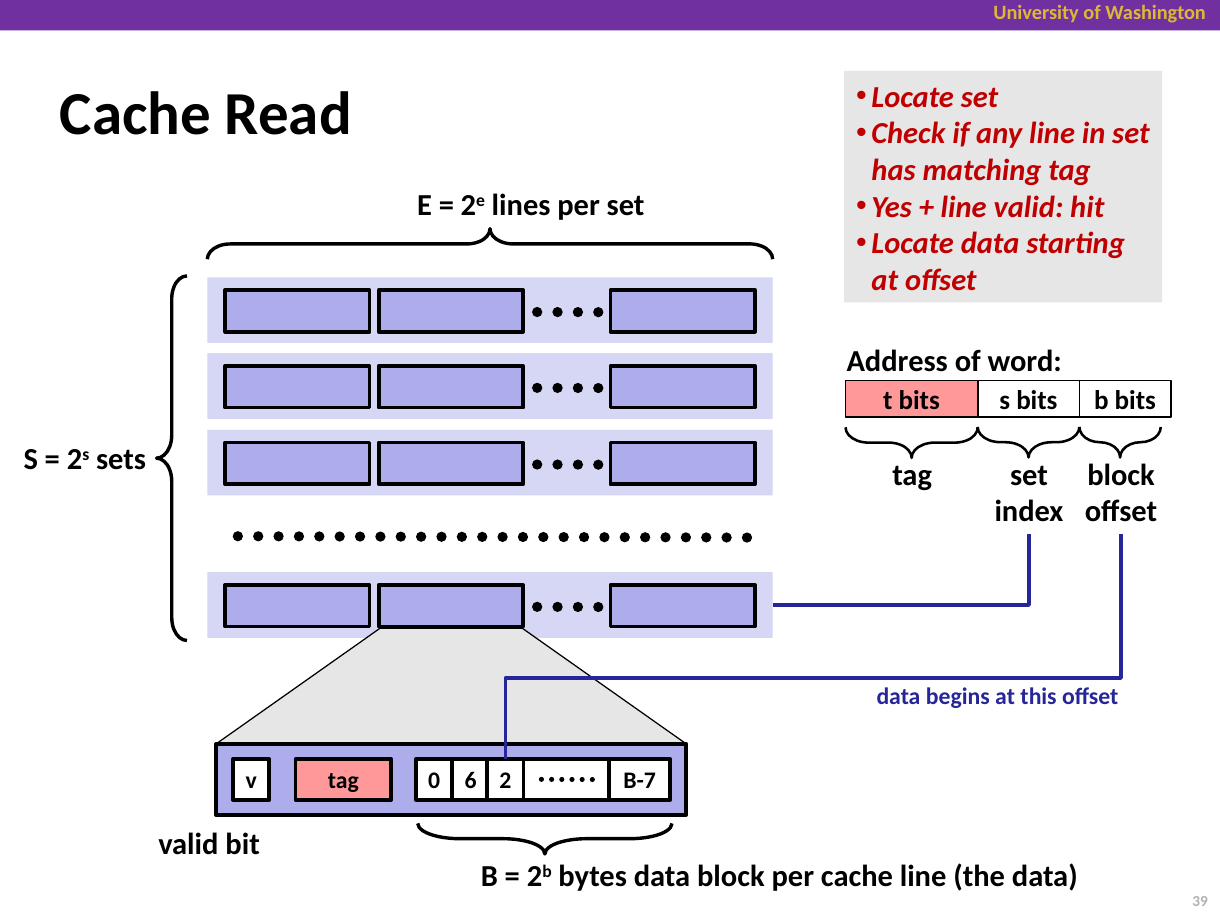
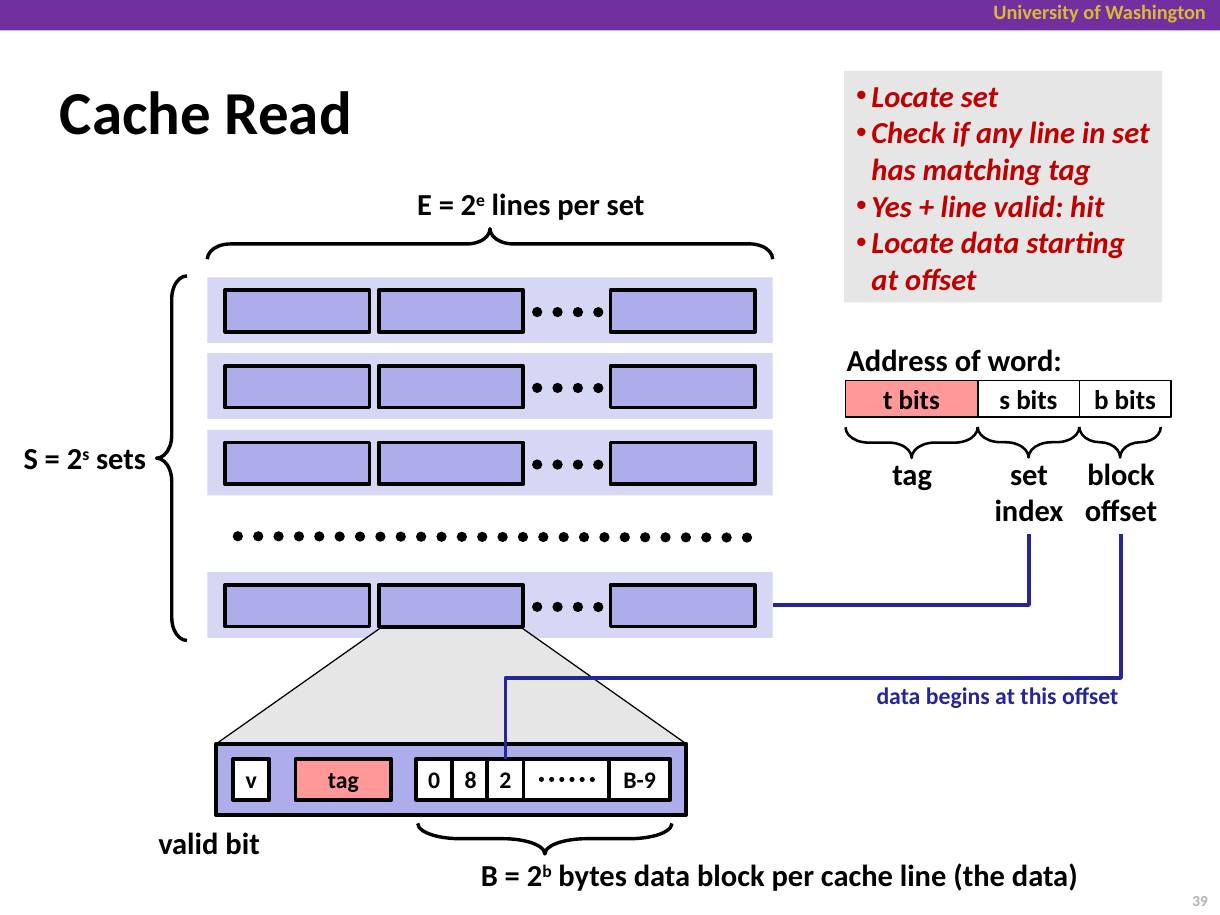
6: 6 -> 8 (471, 781)
B-7: B-7 -> B-9 (640, 781)
